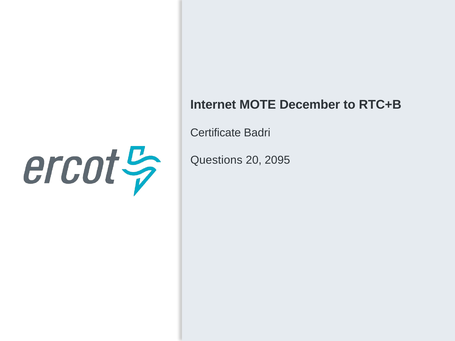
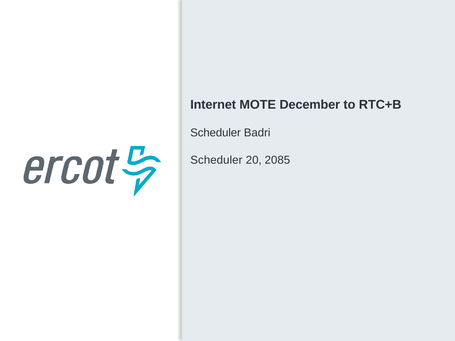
Certificate: Certificate -> Scheduler (216, 133)
Questions: Questions -> Scheduler (216, 160)
2095: 2095 -> 2085 (277, 160)
